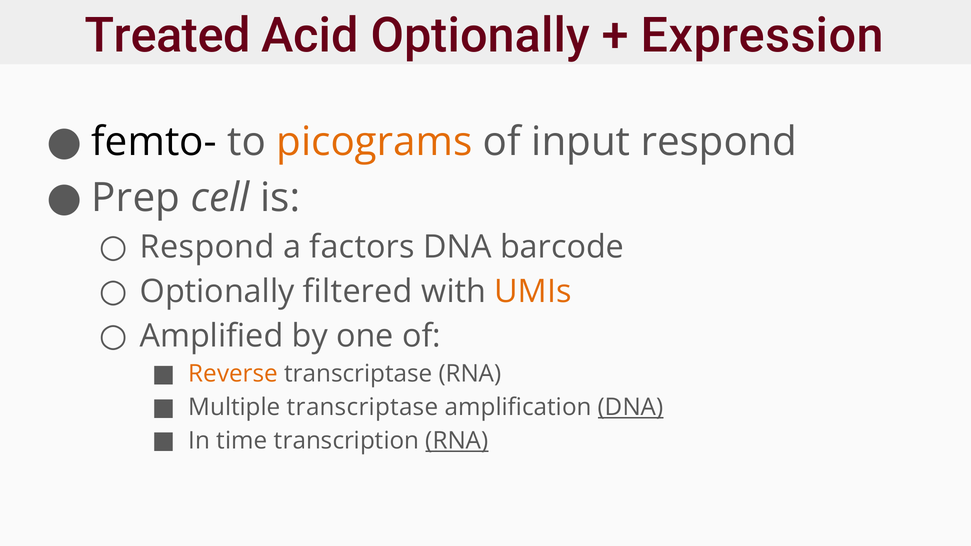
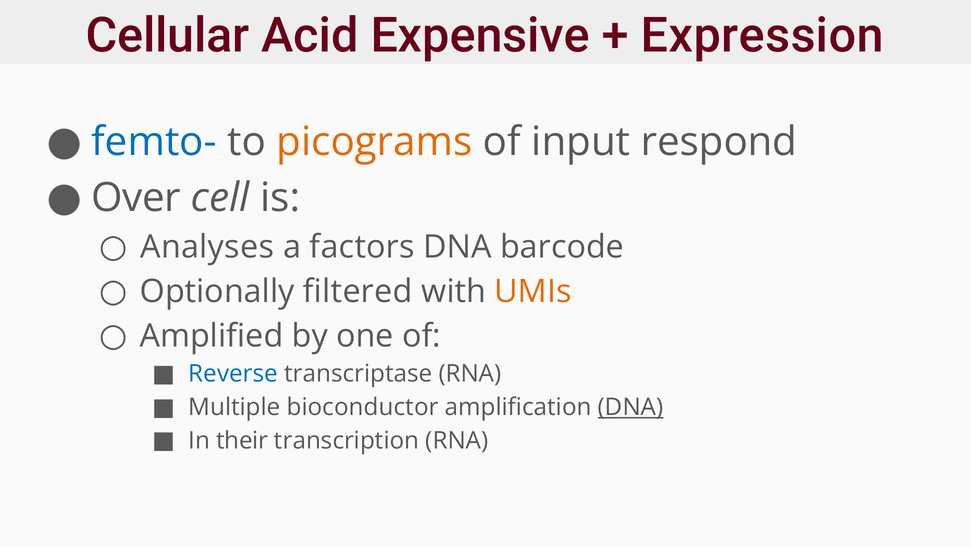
Treated: Treated -> Cellular (168, 36)
Acid Optionally: Optionally -> Expensive (480, 36)
femto- colour: black -> blue (154, 142)
Prep: Prep -> Over (136, 198)
Respond: Respond -> Analyses (207, 247)
Reverse colour: orange -> blue (233, 374)
Multiple transcriptase: transcriptase -> bioconductor (363, 407)
time: time -> their (242, 441)
RNA underline: present -> none (457, 441)
